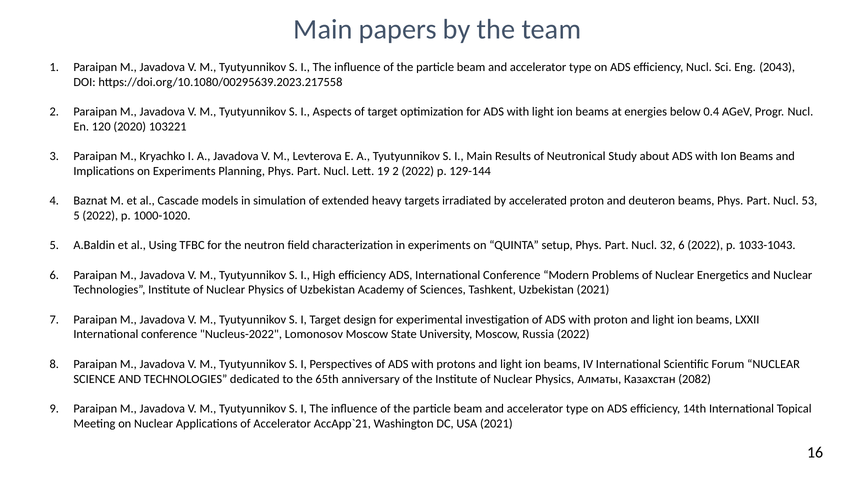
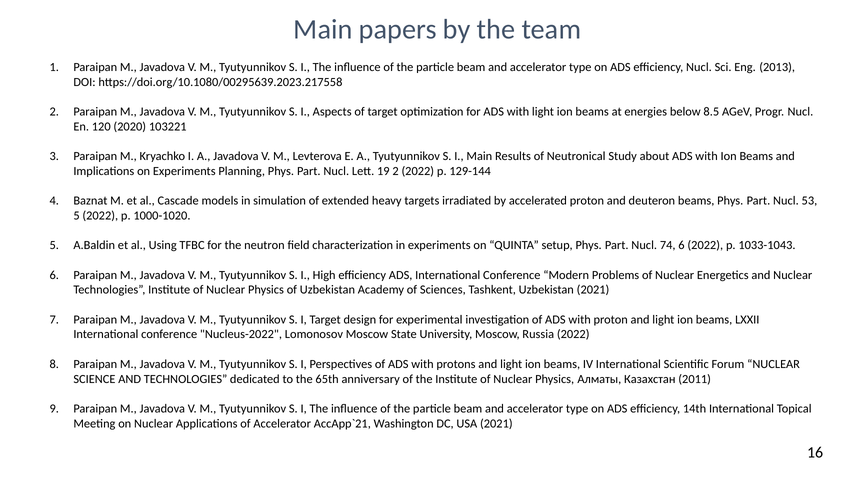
2043: 2043 -> 2013 (777, 67)
0.4: 0.4 -> 8.5 (711, 112)
32: 32 -> 74 (668, 245)
2082: 2082 -> 2011 (695, 379)
